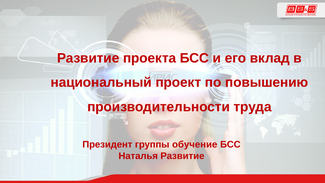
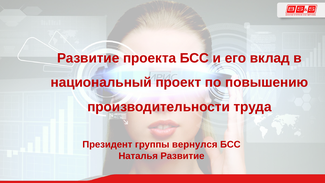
обучение: обучение -> вернулся (195, 144)
